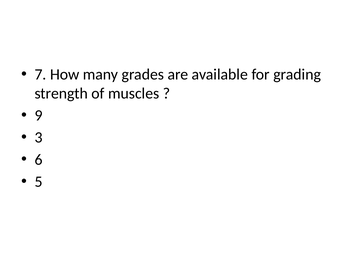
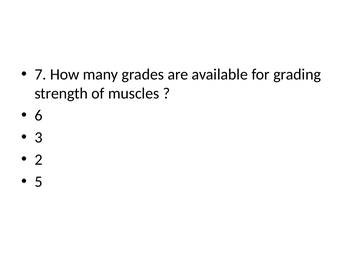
9: 9 -> 6 (39, 115)
6: 6 -> 2 (39, 159)
